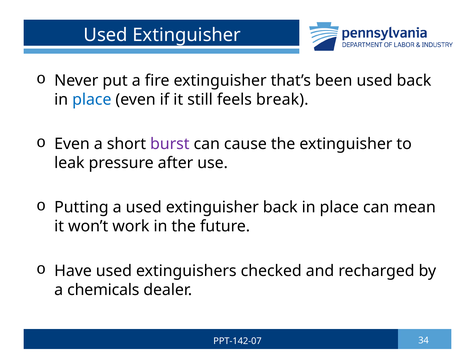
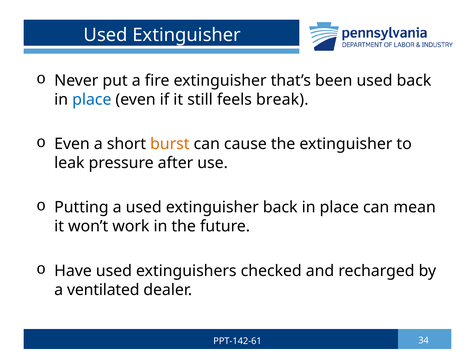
burst colour: purple -> orange (170, 144)
chemicals: chemicals -> ventilated (103, 289)
PPT-142-07: PPT-142-07 -> PPT-142-61 (237, 340)
